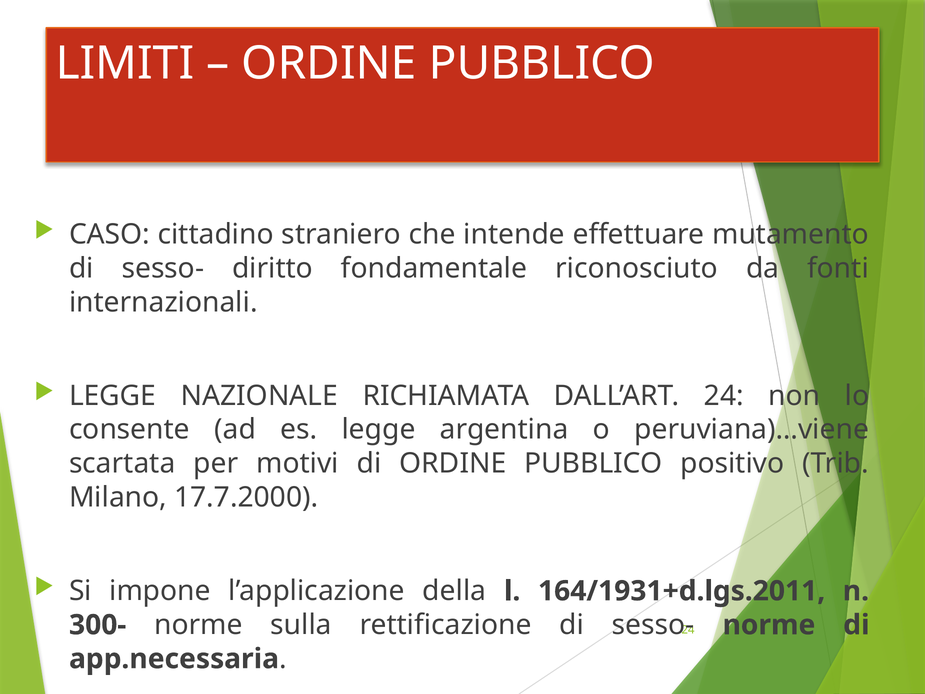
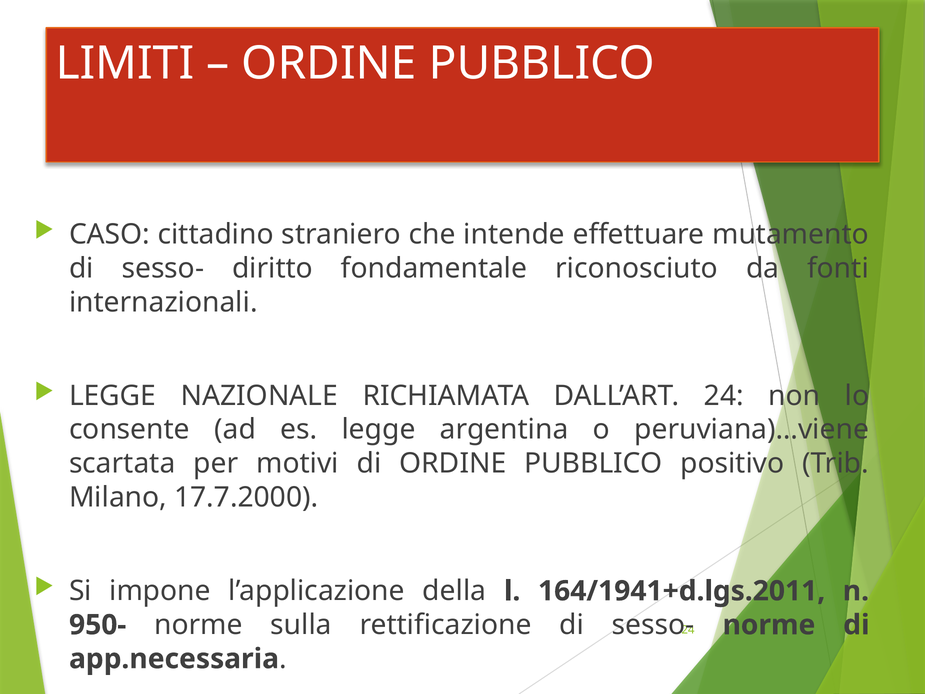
164/1931+d.lgs.2011: 164/1931+d.lgs.2011 -> 164/1941+d.lgs.2011 (682, 591)
300-: 300- -> 950- (98, 625)
